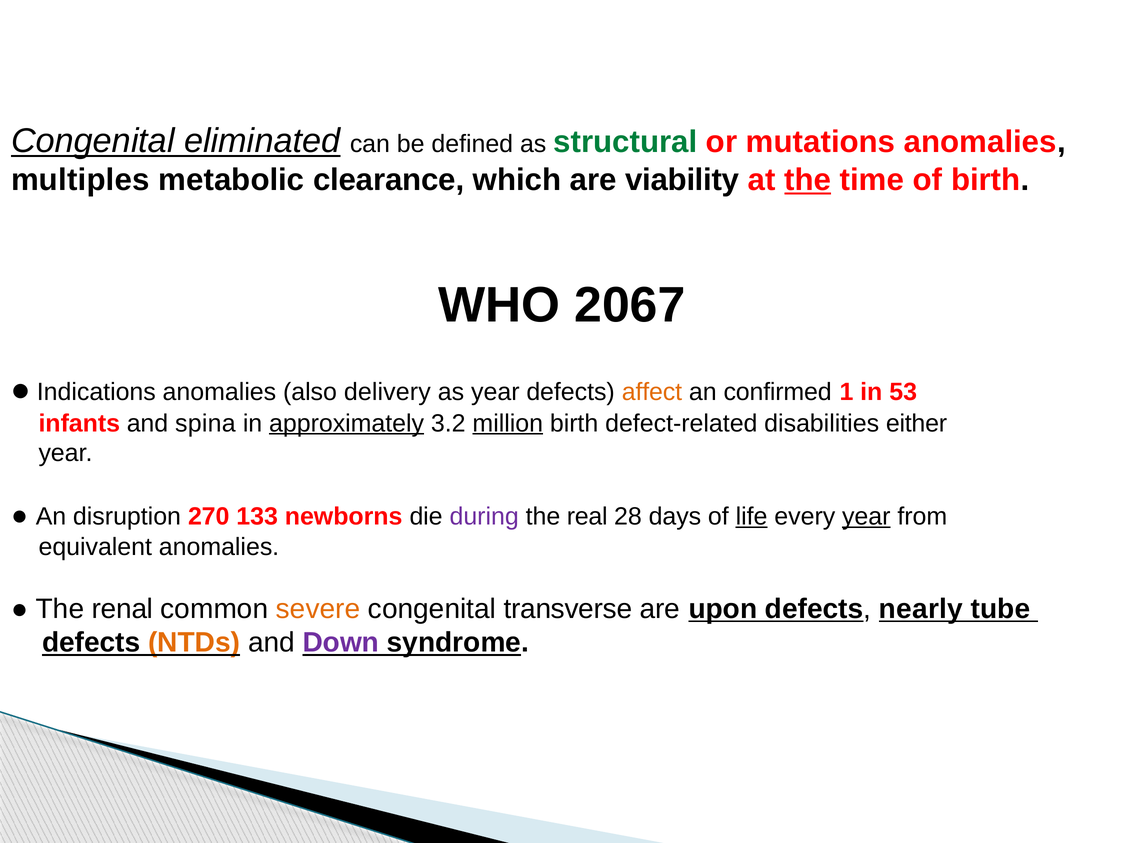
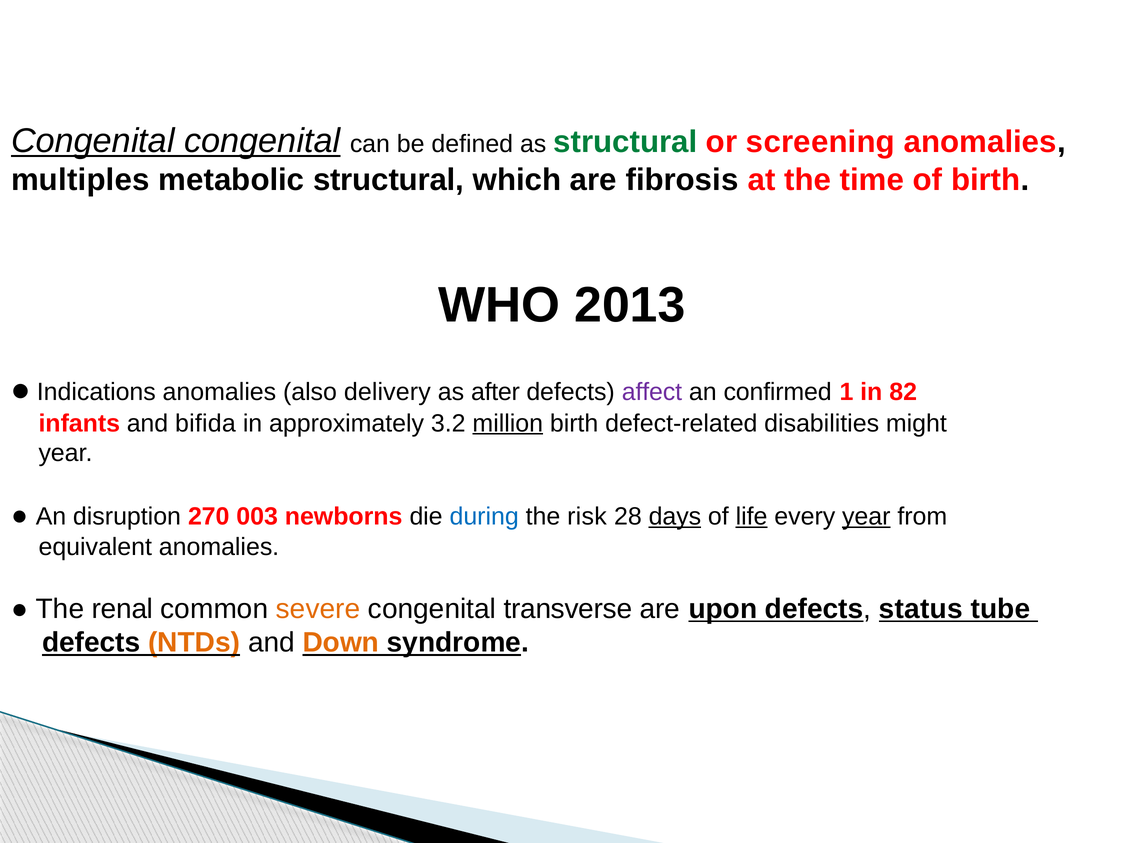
Congenital eliminated: eliminated -> congenital (262, 141)
mutations: mutations -> screening (820, 142)
metabolic clearance: clearance -> structural (389, 180)
viability: viability -> fibrosis (682, 180)
the underline: present -> none (808, 180)
2067: 2067 -> 2013 (630, 305)
as year: year -> after (495, 392)
affect colour: orange -> purple (652, 392)
53: 53 -> 82 (903, 392)
spina: spina -> bifida (205, 423)
approximately underline: present -> none (347, 423)
either: either -> might (916, 423)
133: 133 -> 003 (257, 516)
during colour: purple -> blue (484, 516)
real: real -> risk (587, 516)
days underline: none -> present (675, 516)
nearly: nearly -> status (921, 609)
Down colour: purple -> orange (341, 643)
